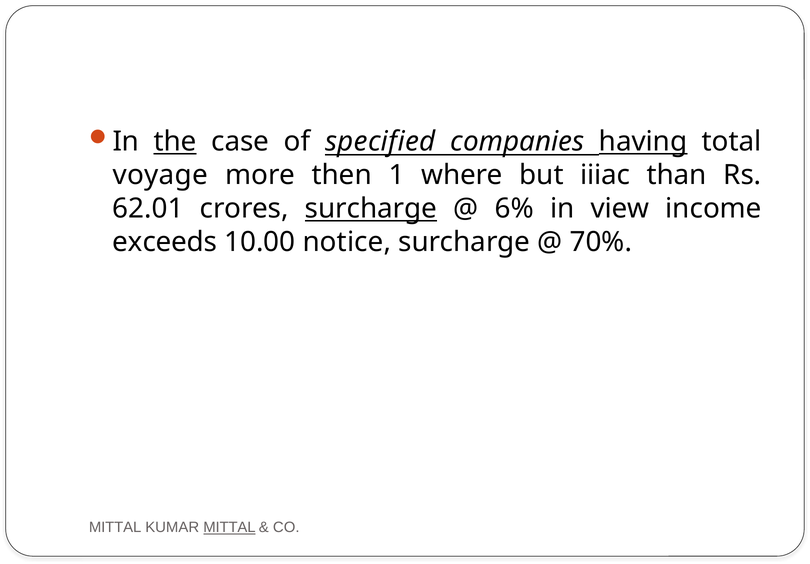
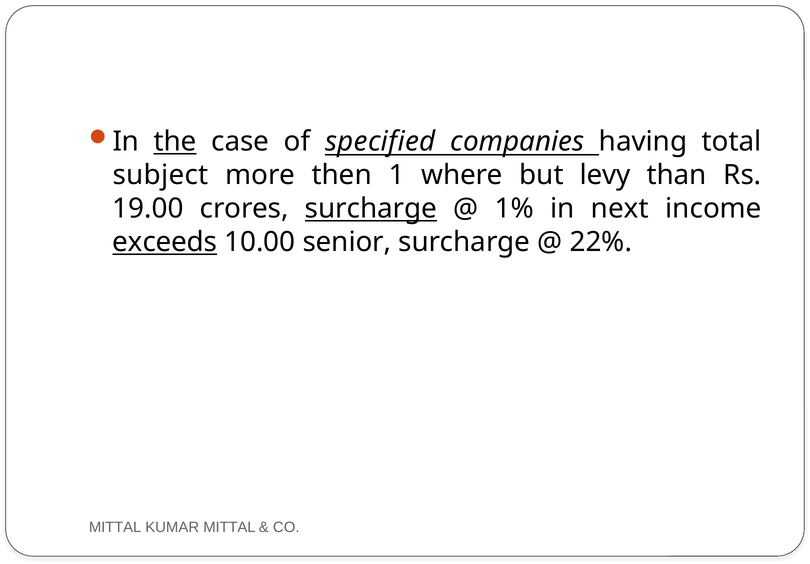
having underline: present -> none (643, 142)
voyage: voyage -> subject (160, 175)
iiiac: iiiac -> levy (605, 175)
62.01: 62.01 -> 19.00 (148, 209)
6%: 6% -> 1% (514, 209)
view: view -> next (620, 209)
exceeds underline: none -> present (165, 242)
notice: notice -> senior (347, 242)
70%: 70% -> 22% (601, 242)
MITTAL underline: present -> none (229, 528)
